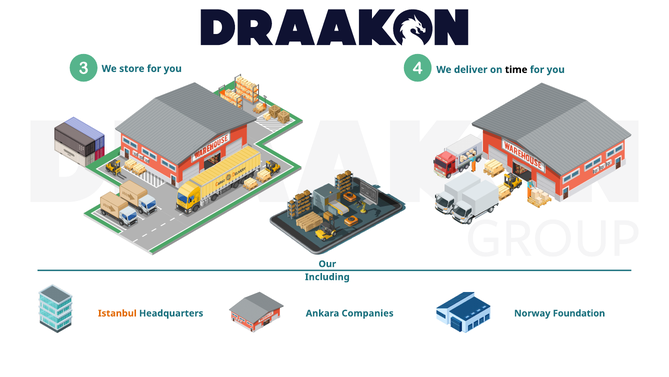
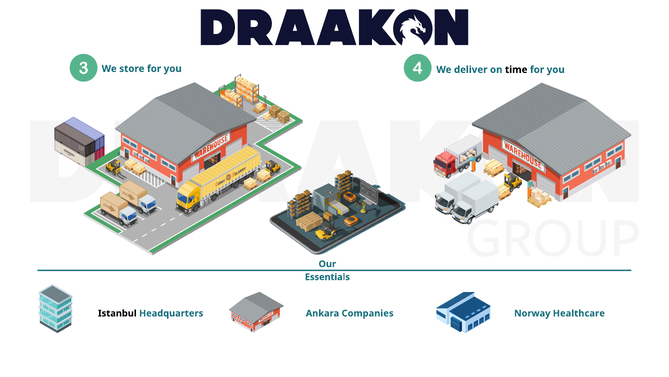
Including: Including -> Essentials (327, 277)
Istanbul colour: orange -> black (117, 313)
Foundation: Foundation -> Healthcare (579, 313)
